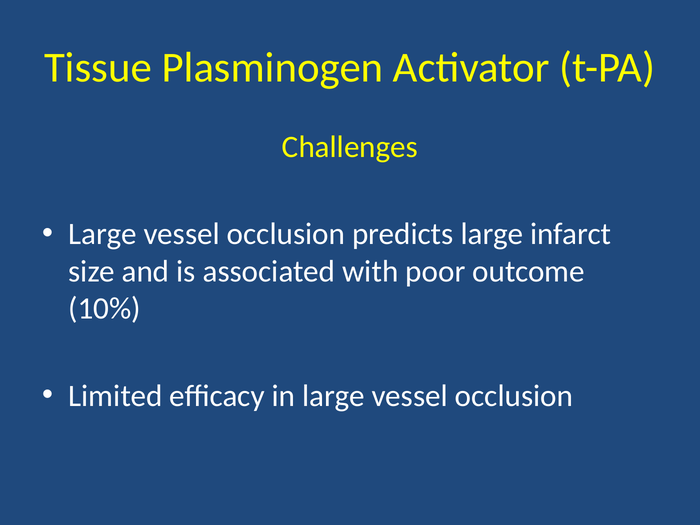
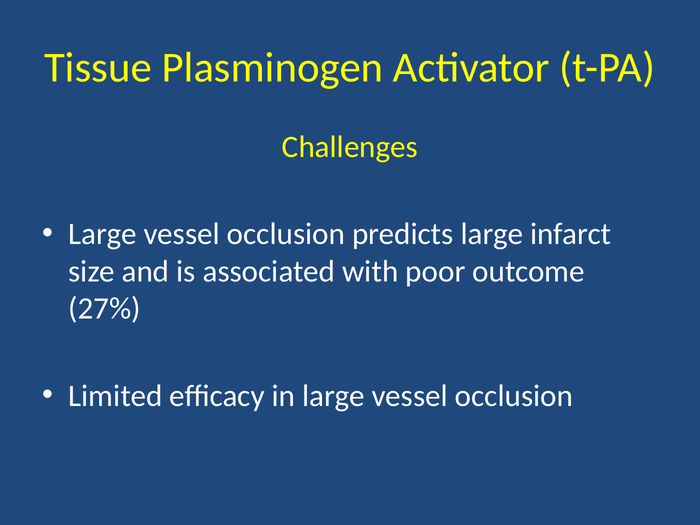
10%: 10% -> 27% (105, 309)
